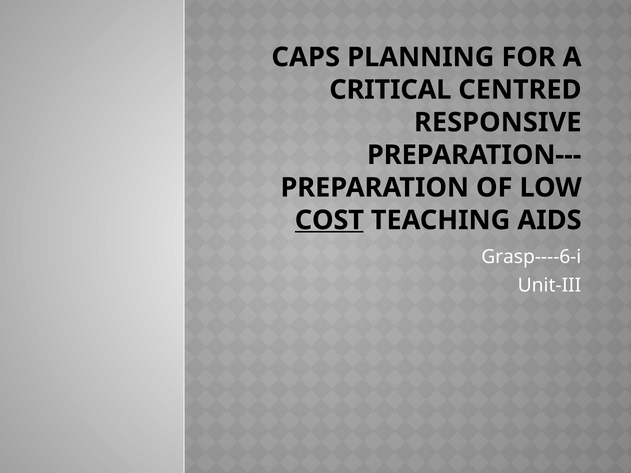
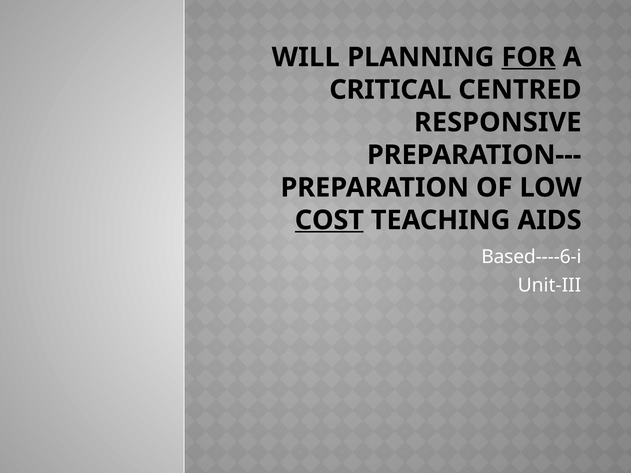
CAPS: CAPS -> WILL (306, 57)
FOR underline: none -> present (529, 57)
Grasp----6-i: Grasp----6-i -> Based----6-i (531, 257)
